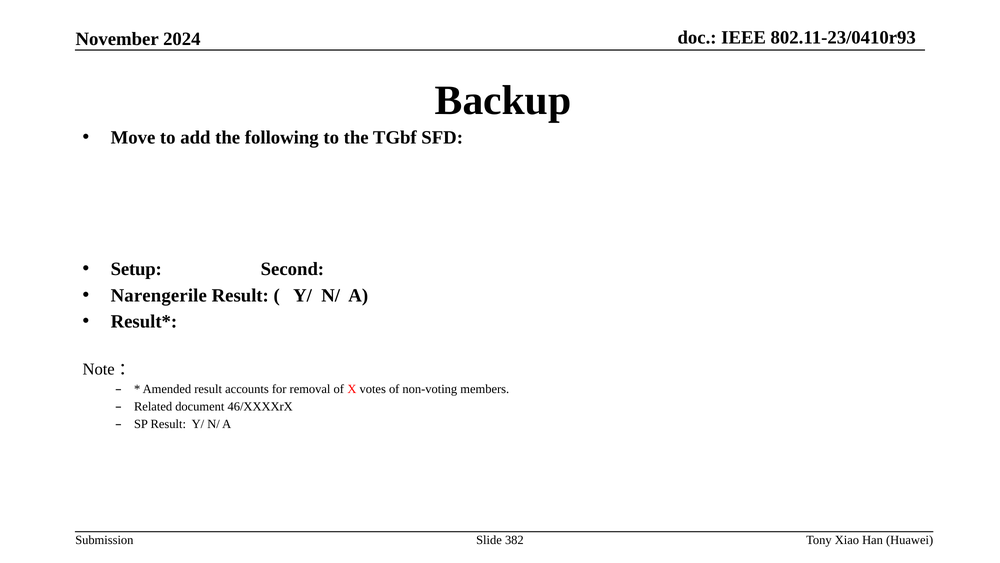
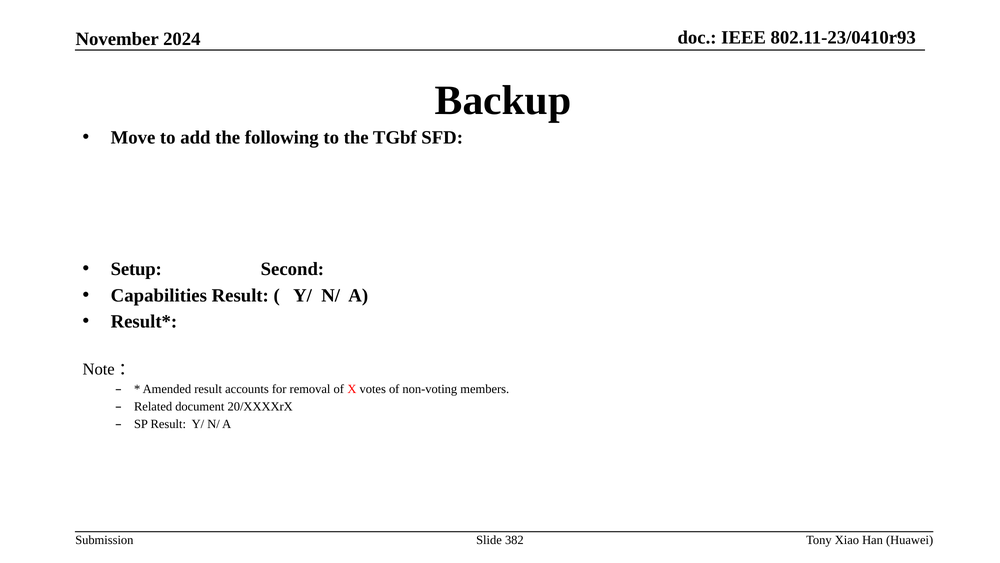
Narengerile: Narengerile -> Capabilities (159, 295)
46/XXXXrX: 46/XXXXrX -> 20/XXXXrX (260, 406)
